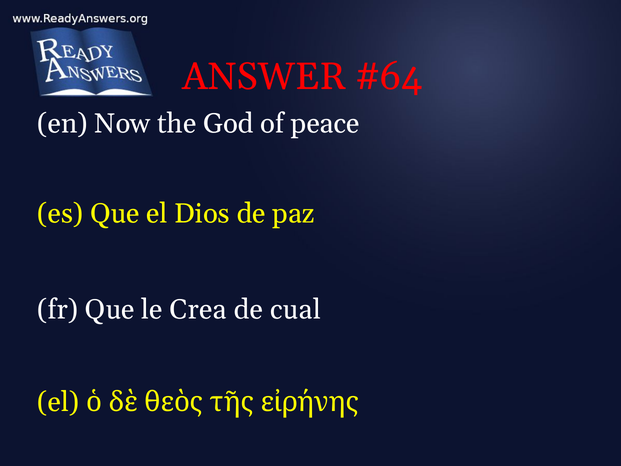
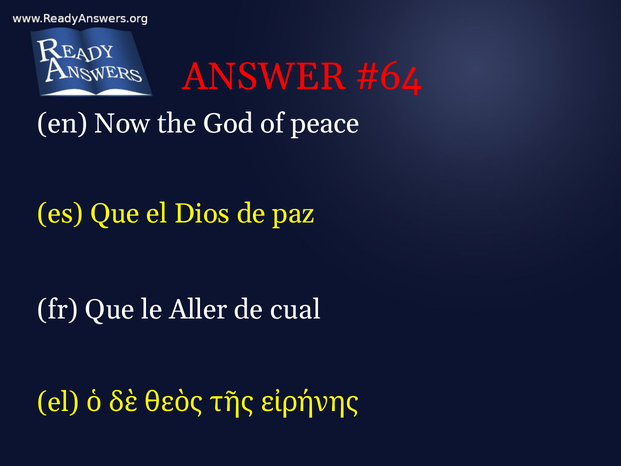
Crea: Crea -> Aller (198, 309)
